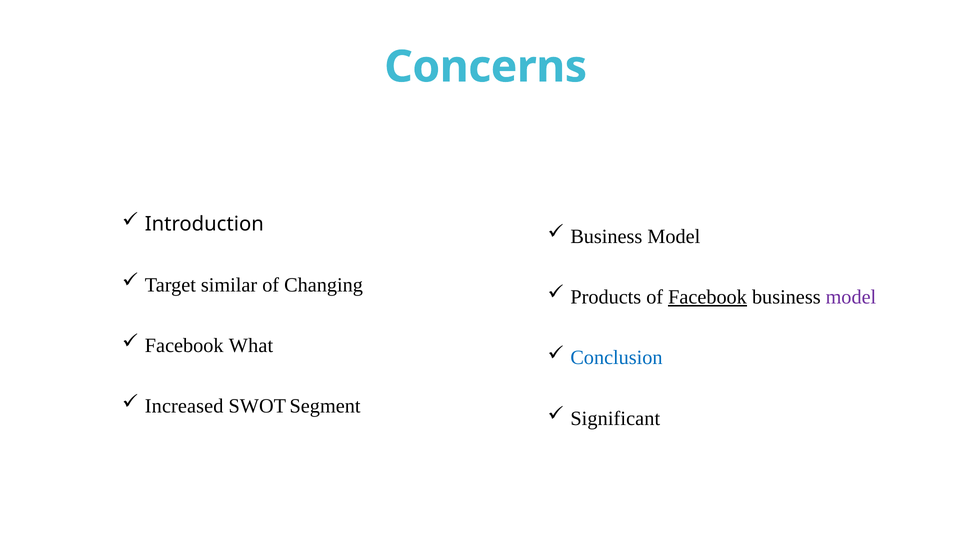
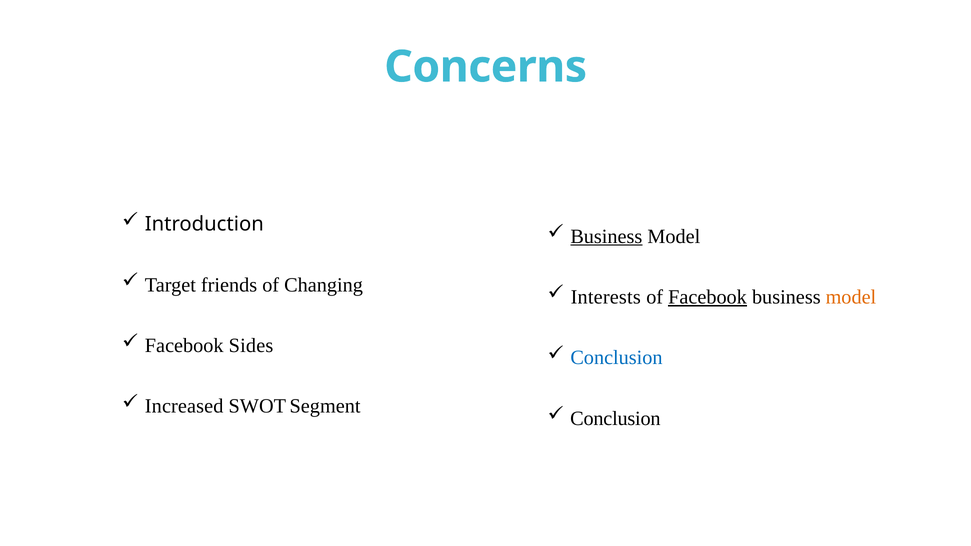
Business underline: none -> present (606, 236)
similar: similar -> friends (229, 285)
Products: Products -> Interests (606, 297)
model colour: purple -> orange (851, 297)
What: What -> Sides (251, 346)
Significant: Significant -> Conclusion (615, 419)
